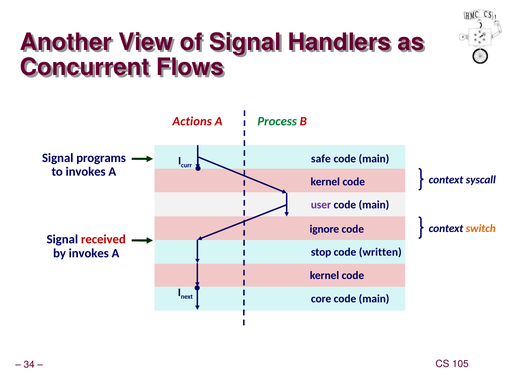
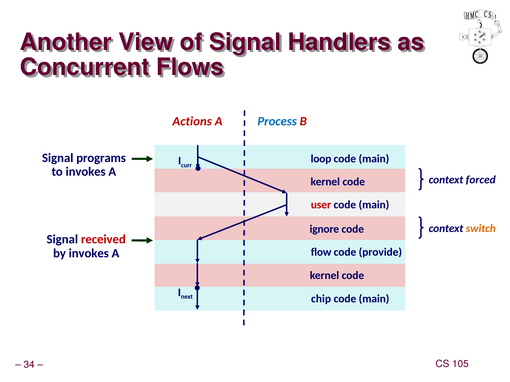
Process colour: green -> blue (277, 122)
safe: safe -> loop (321, 159)
syscall: syscall -> forced (481, 180)
user colour: purple -> red (321, 205)
stop: stop -> flow (321, 252)
written: written -> provide (380, 252)
core: core -> chip (321, 299)
